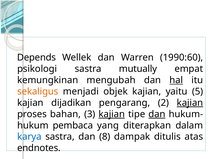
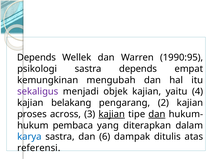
1990:60: 1990:60 -> 1990:95 (182, 58)
sastra mutually: mutually -> depends (138, 69)
hal underline: present -> none (176, 80)
sekaligus colour: orange -> purple (38, 91)
5: 5 -> 4 (198, 91)
dijadikan: dijadikan -> belakang (71, 103)
kajian underline: present -> none (190, 103)
bahan: bahan -> across (65, 114)
8: 8 -> 6 (105, 137)
endnotes: endnotes -> referensi (39, 148)
